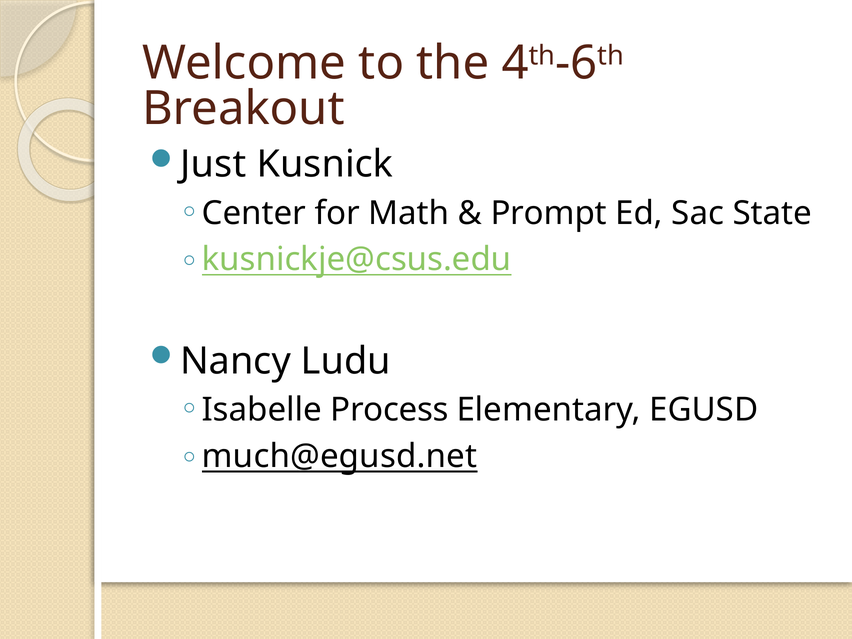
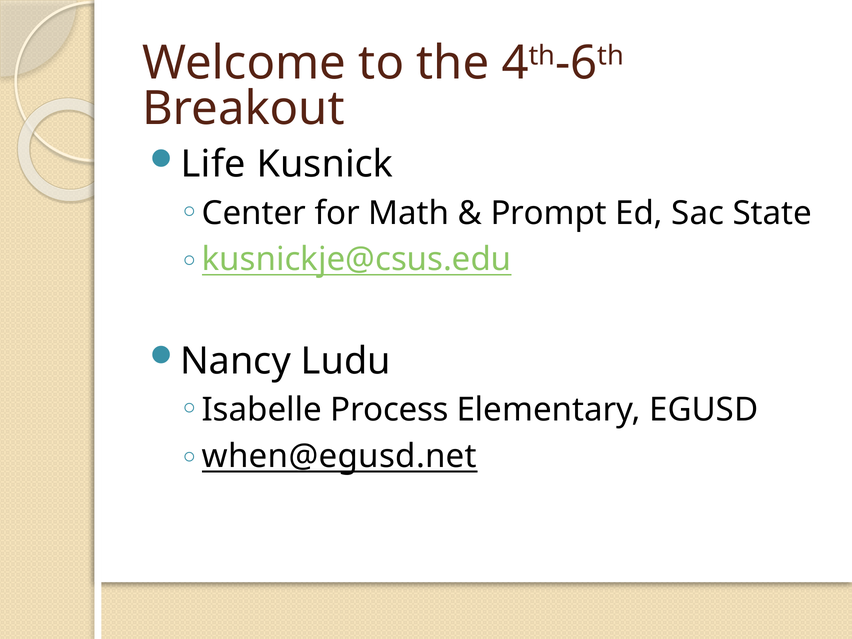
Just: Just -> Life (213, 164)
much@egusd.net: much@egusd.net -> when@egusd.net (339, 456)
